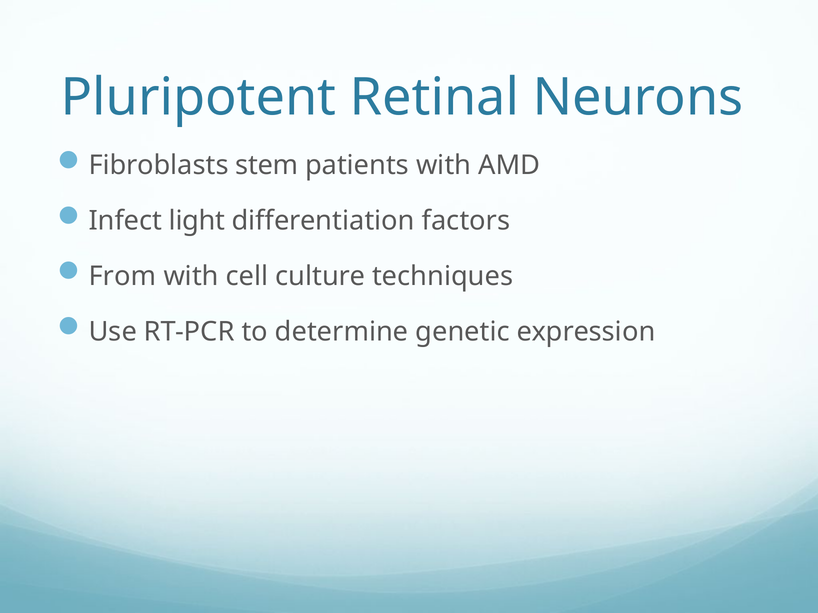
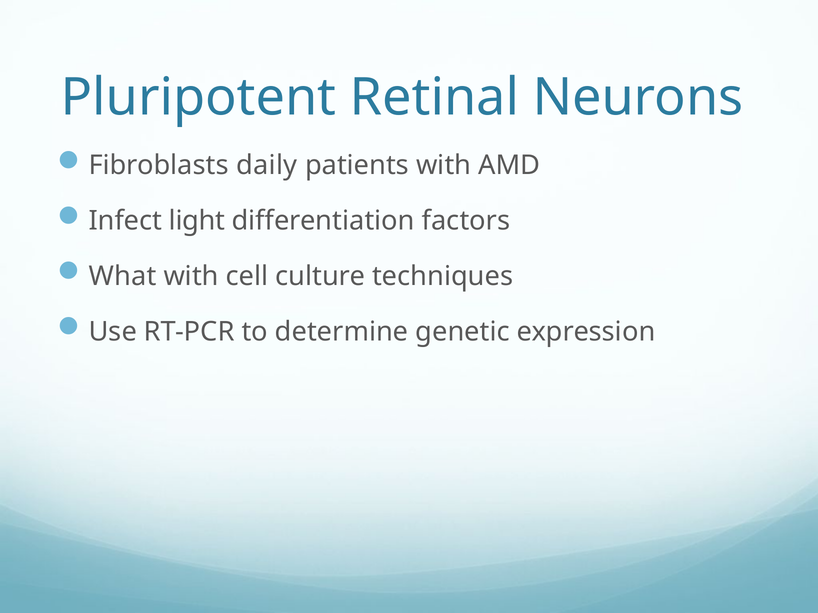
stem: stem -> daily (267, 166)
From: From -> What (122, 276)
